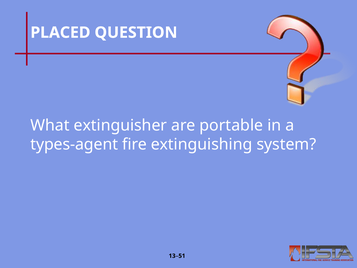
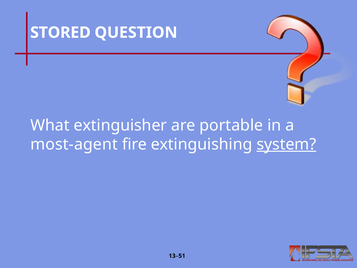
PLACED: PLACED -> STORED (60, 33)
types-agent: types-agent -> most-agent (74, 144)
system underline: none -> present (286, 144)
